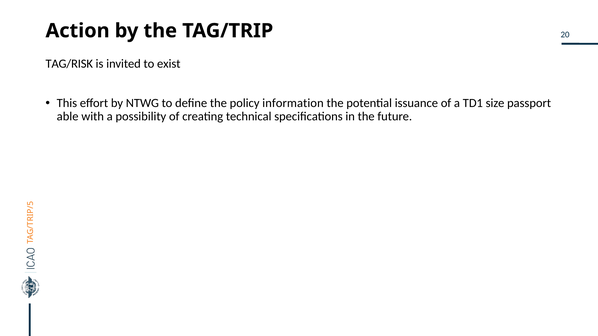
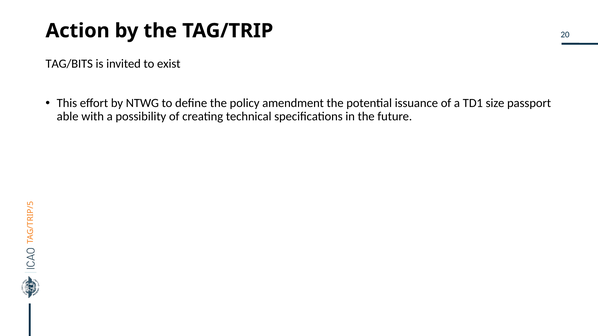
TAG/RISK: TAG/RISK -> TAG/BITS (69, 64)
information: information -> amendment (293, 103)
